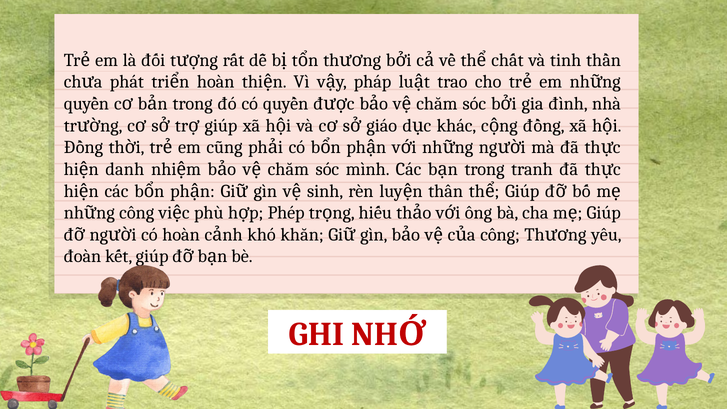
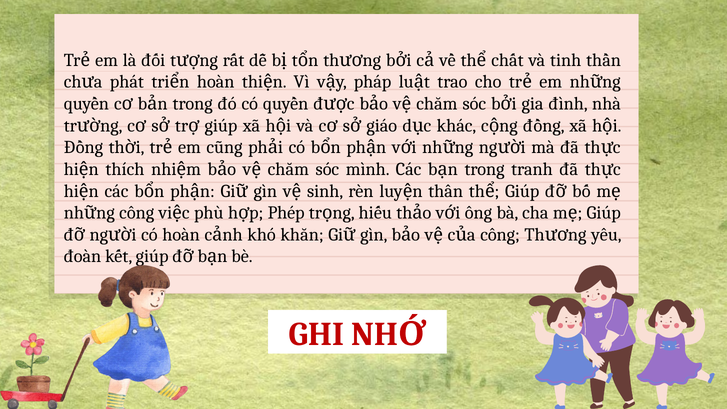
danh: danh -> thích (125, 169)
